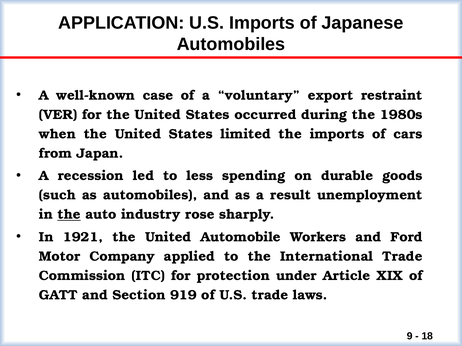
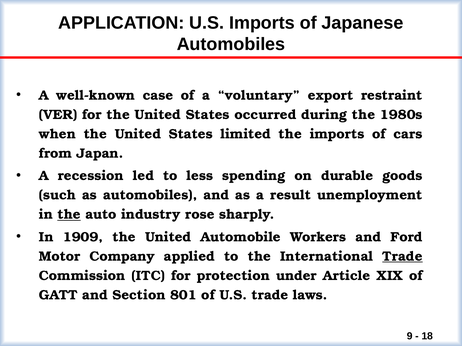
1921: 1921 -> 1909 (83, 237)
Trade underline: none -> present (402, 257)
919: 919 -> 801 (183, 295)
